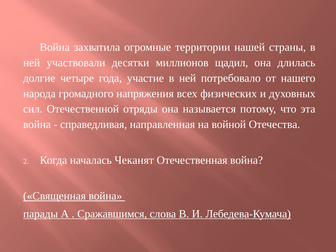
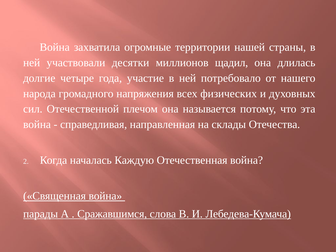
отряды: отряды -> плечом (140, 109)
войной: войной -> склады (229, 124)
Чеканят: Чеканят -> Каждую (134, 160)
